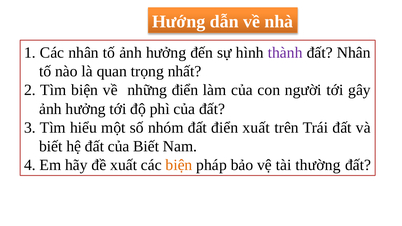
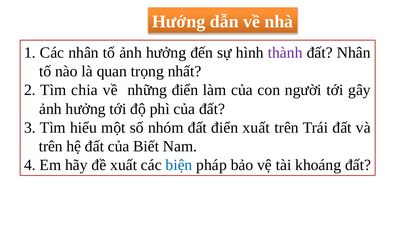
Tìm biện: biện -> chia (85, 90)
biết: biết -> trên (51, 146)
biện colour: orange -> blue (179, 165)
thường: thường -> khoáng (318, 165)
